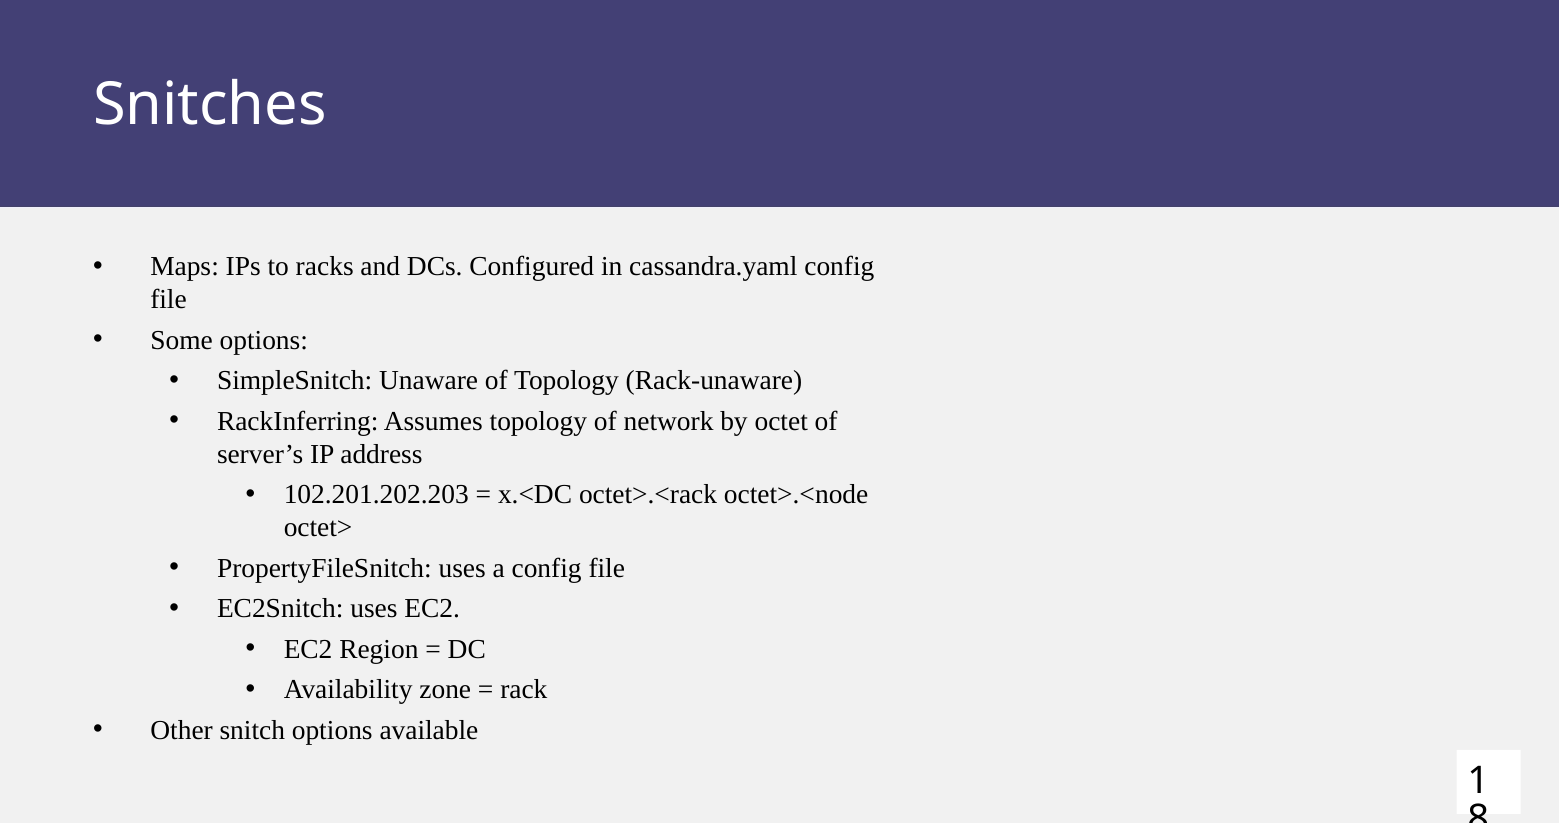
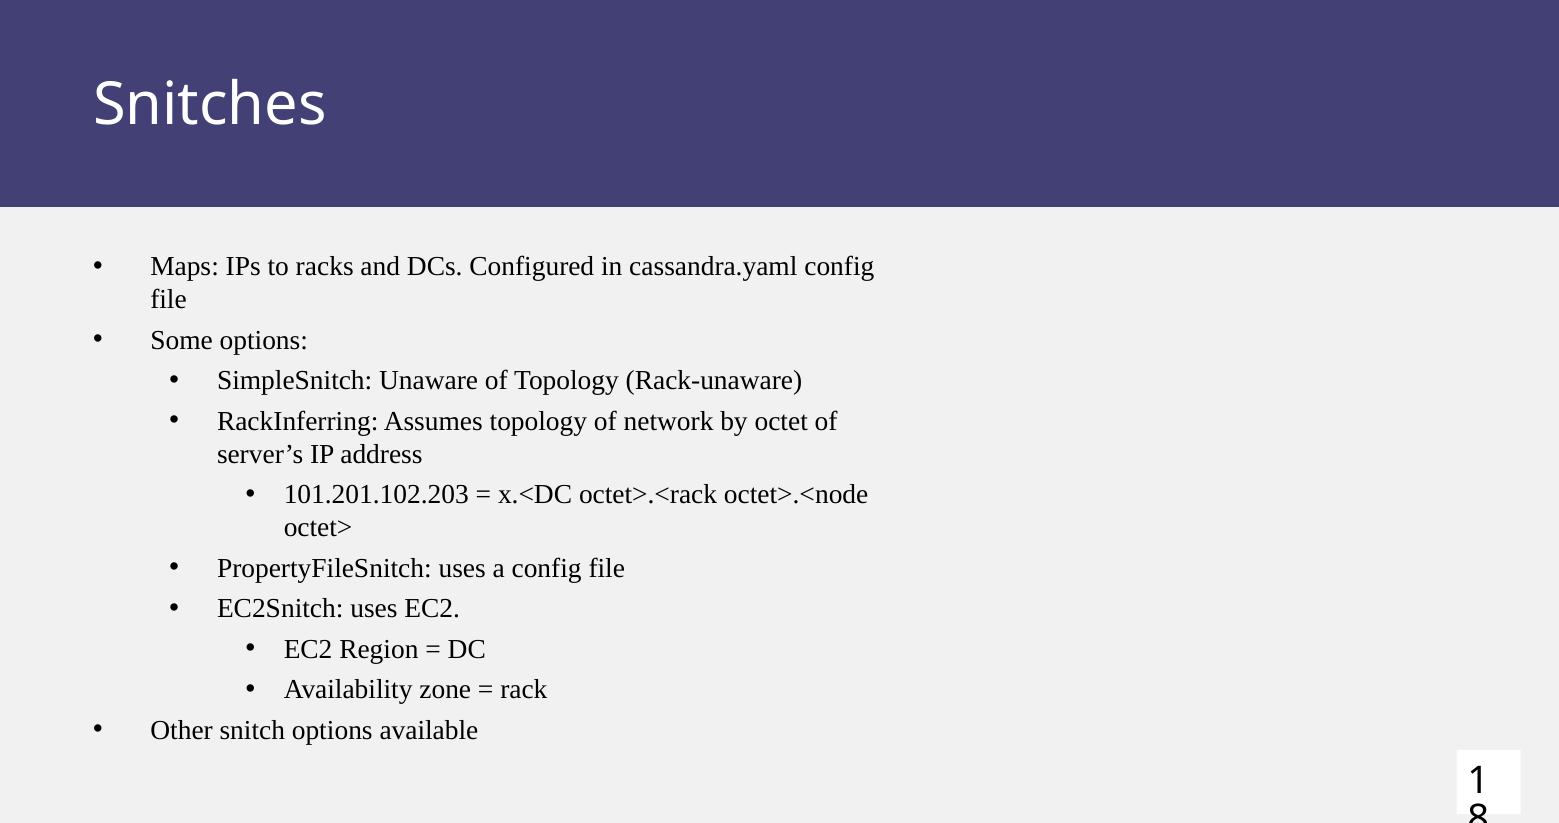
102.201.202.203: 102.201.202.203 -> 101.201.102.203 (376, 495)
